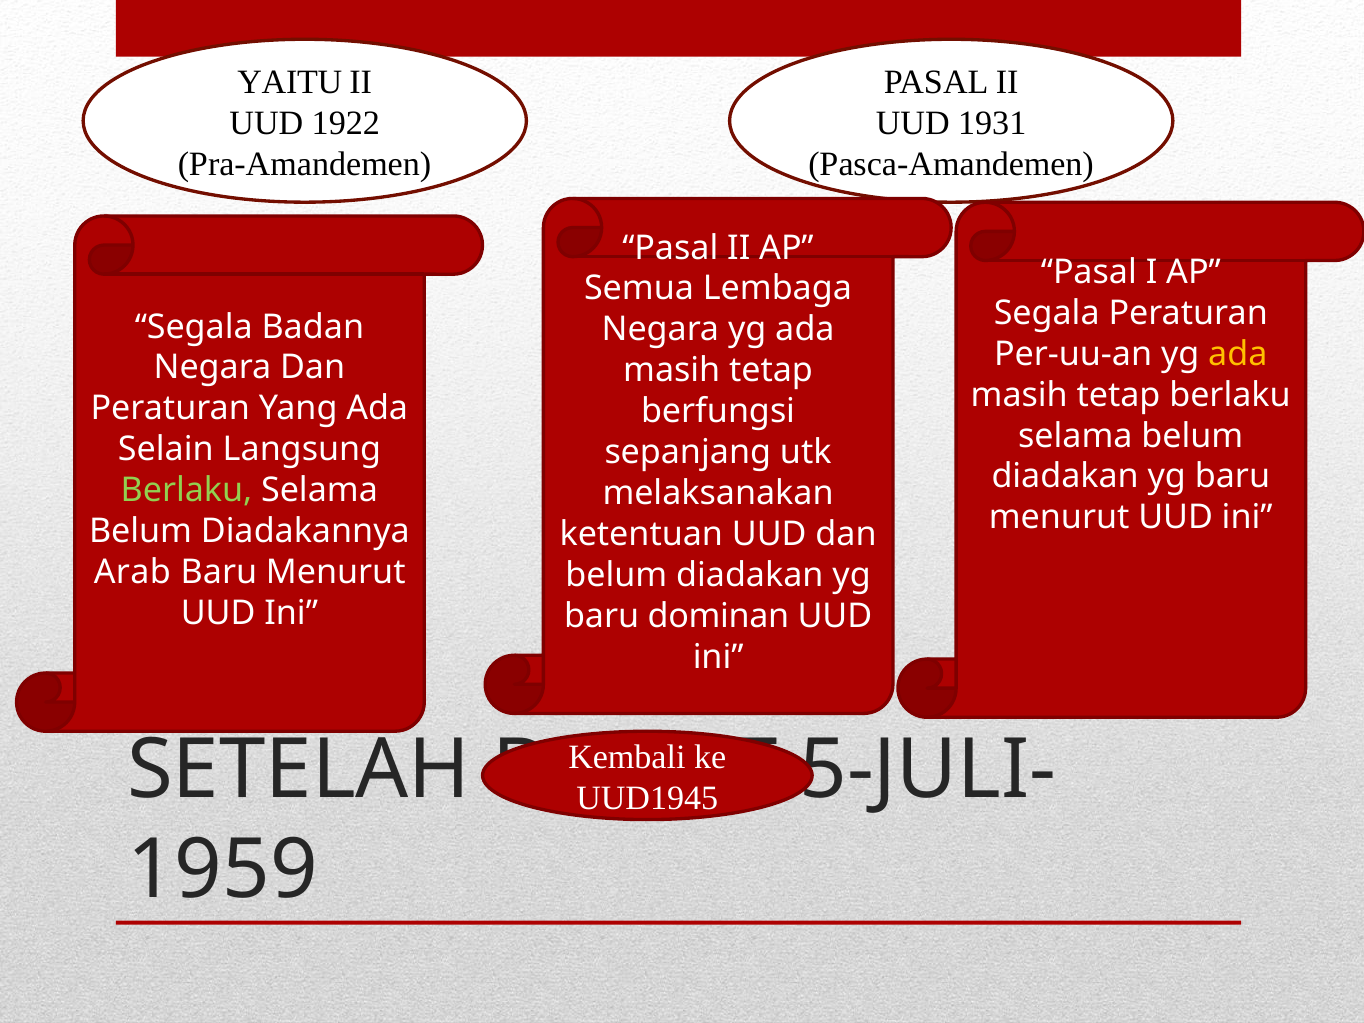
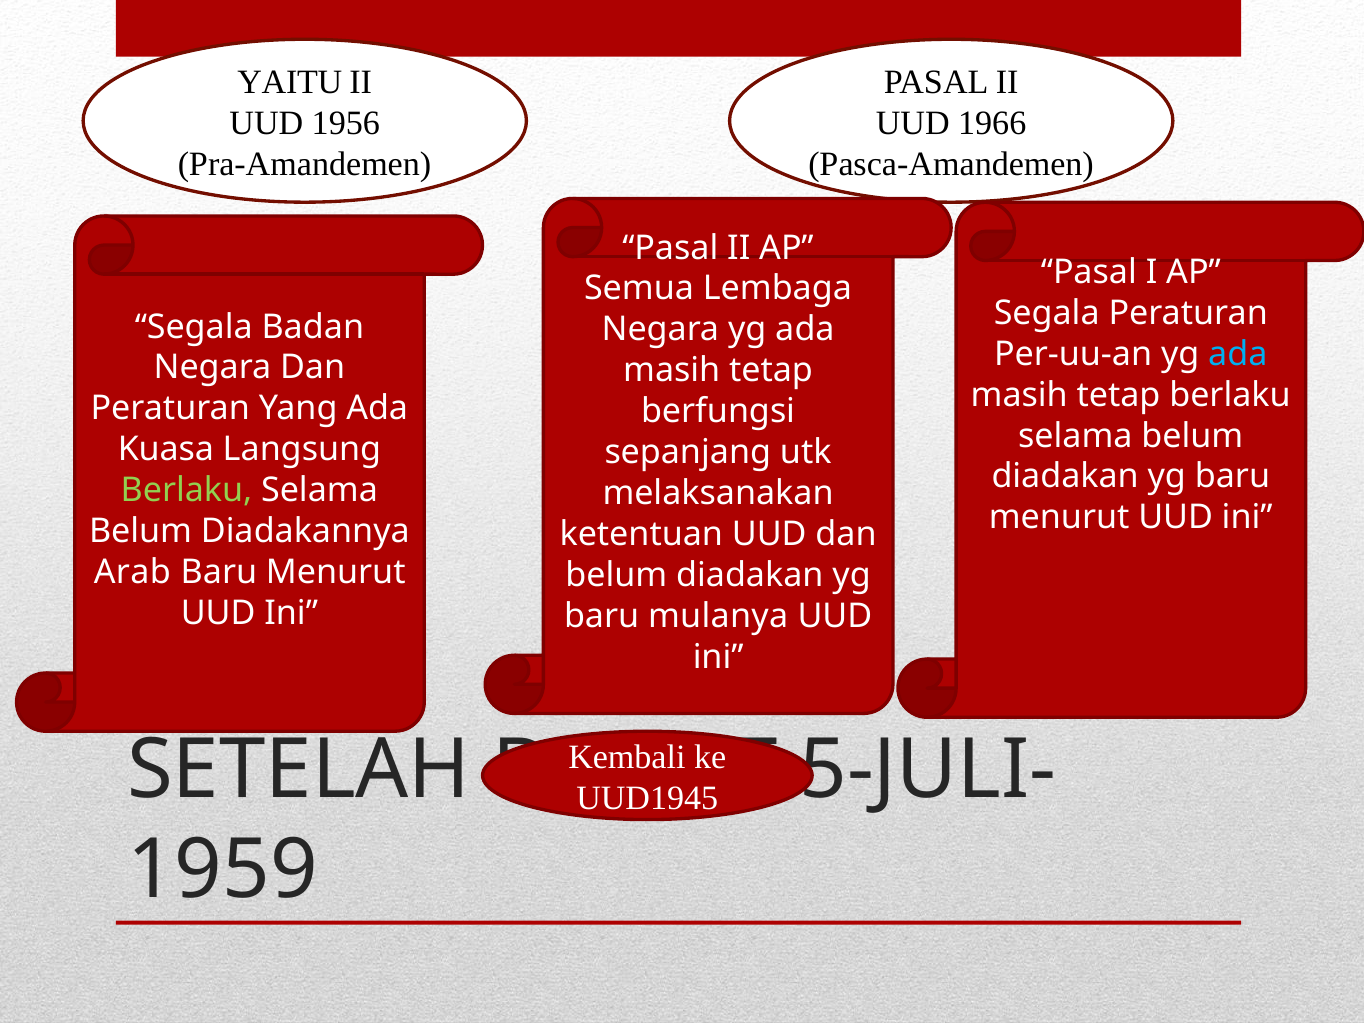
1922: 1922 -> 1956 (346, 123)
1931: 1931 -> 1966 (992, 123)
ada colour: yellow -> light blue (1238, 354)
Selain: Selain -> Kuasa (166, 450)
dominan: dominan -> mulanya (718, 616)
